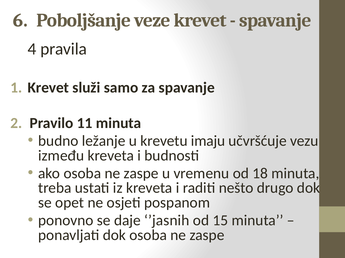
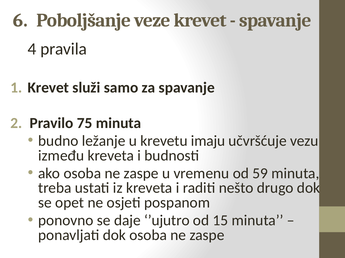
11: 11 -> 75 (85, 123)
18: 18 -> 59 (260, 174)
’jasnih: ’jasnih -> ’ujutro (167, 221)
